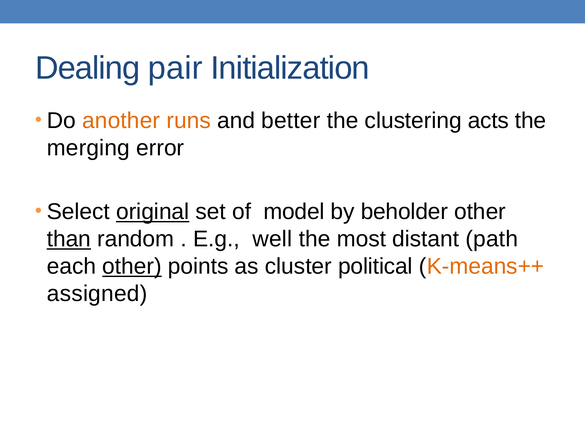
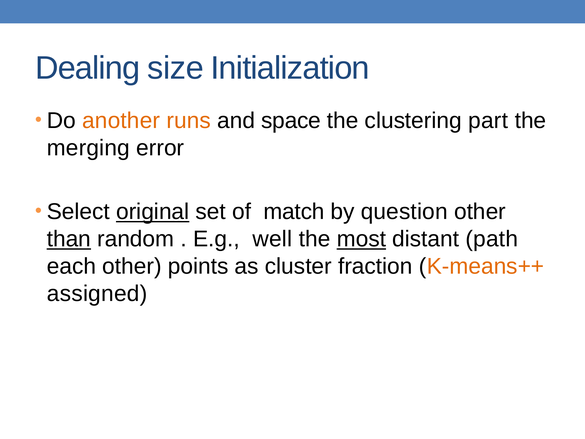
pair: pair -> size (176, 68)
better: better -> space (291, 121)
acts: acts -> part (488, 121)
model: model -> match (294, 212)
beholder: beholder -> question (404, 212)
most underline: none -> present (361, 239)
other underline: present -> none (132, 266)
political: political -> fraction (375, 266)
